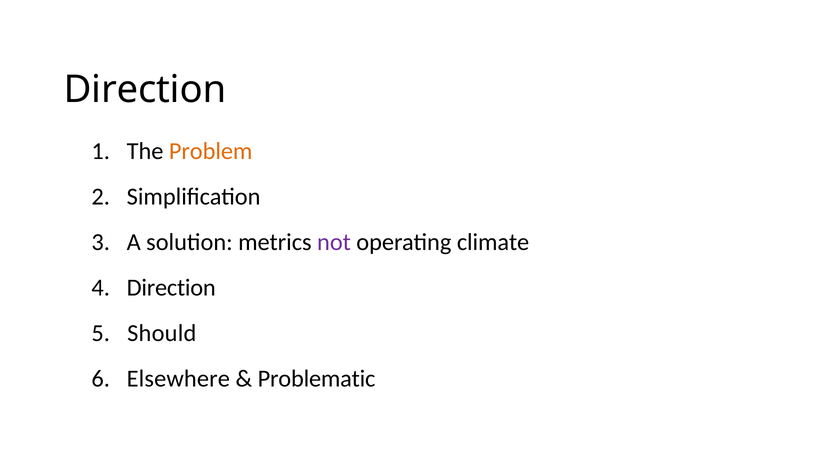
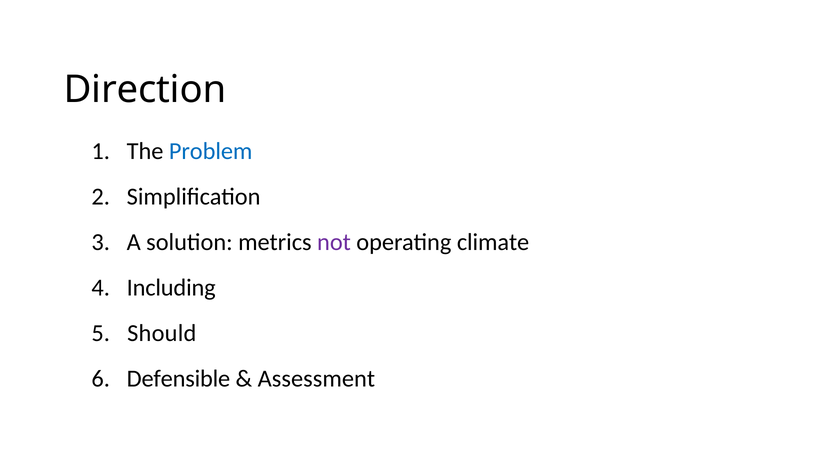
Problem colour: orange -> blue (211, 151)
Direction: Direction -> Including (171, 288)
Elsewhere: Elsewhere -> Defensible (178, 379)
Problematic: Problematic -> Assessment (316, 379)
